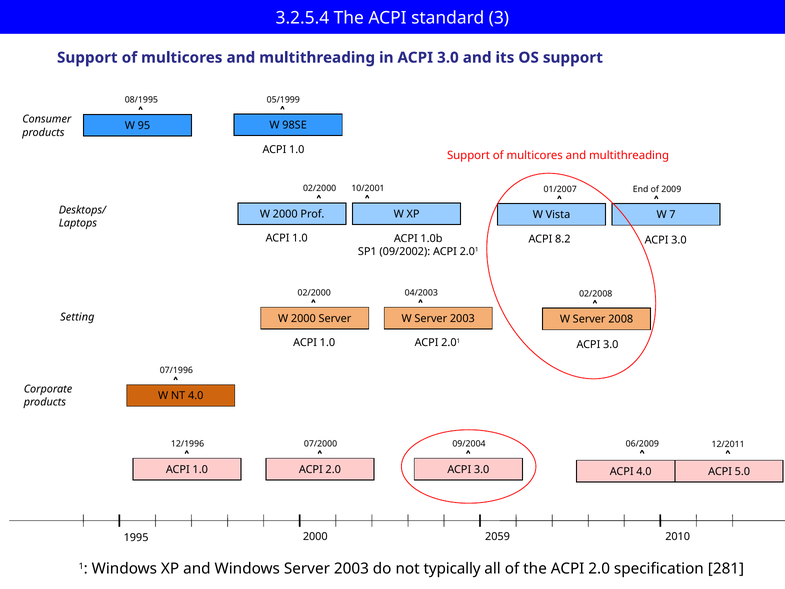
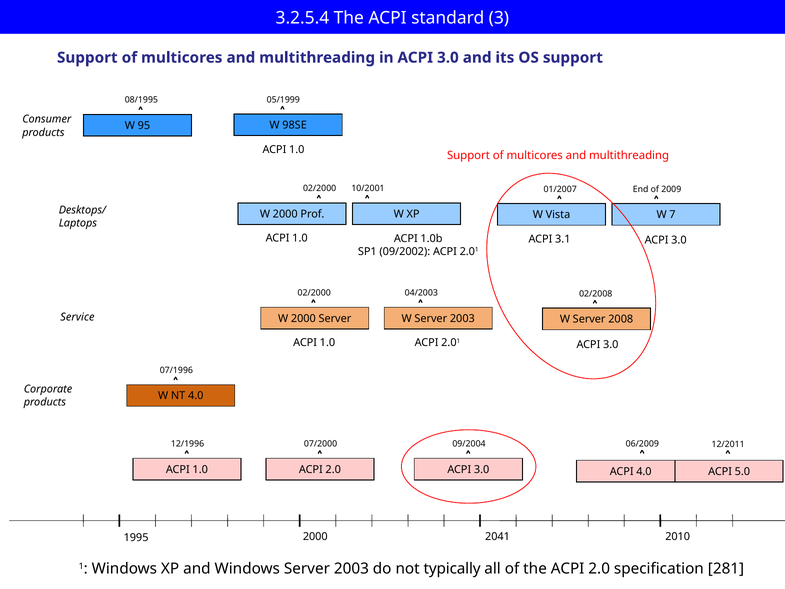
8.2: 8.2 -> 3.1 (563, 239)
Setting: Setting -> Service (77, 317)
2059: 2059 -> 2041 (498, 536)
